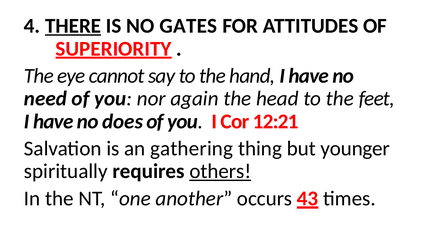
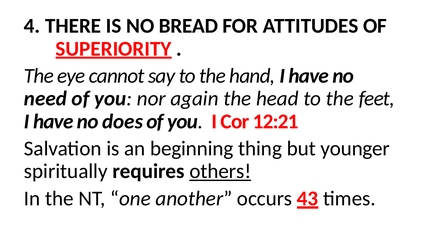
THERE underline: present -> none (73, 26)
GATES: GATES -> BREAD (189, 26)
gathering: gathering -> beginning (192, 149)
